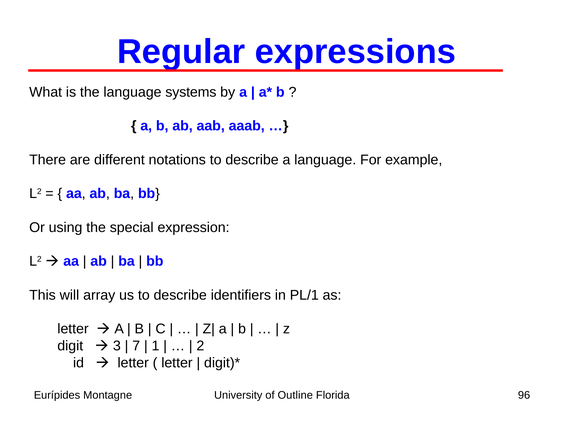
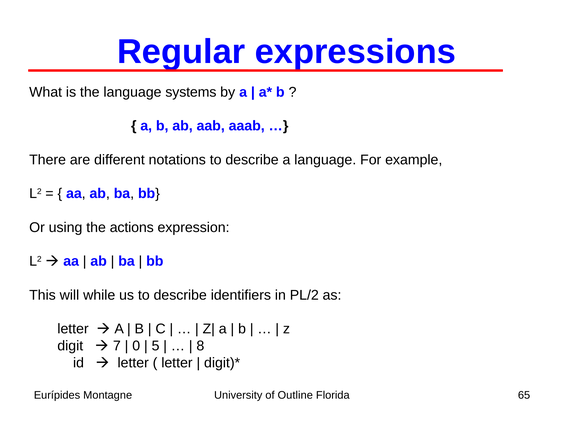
special: special -> actions (132, 227)
array: array -> while (99, 295)
PL/1: PL/1 -> PL/2 (304, 295)
3: 3 -> 7 (117, 346)
7: 7 -> 0 (136, 346)
1: 1 -> 5 (156, 346)
2: 2 -> 8 (200, 346)
96: 96 -> 65 (524, 395)
